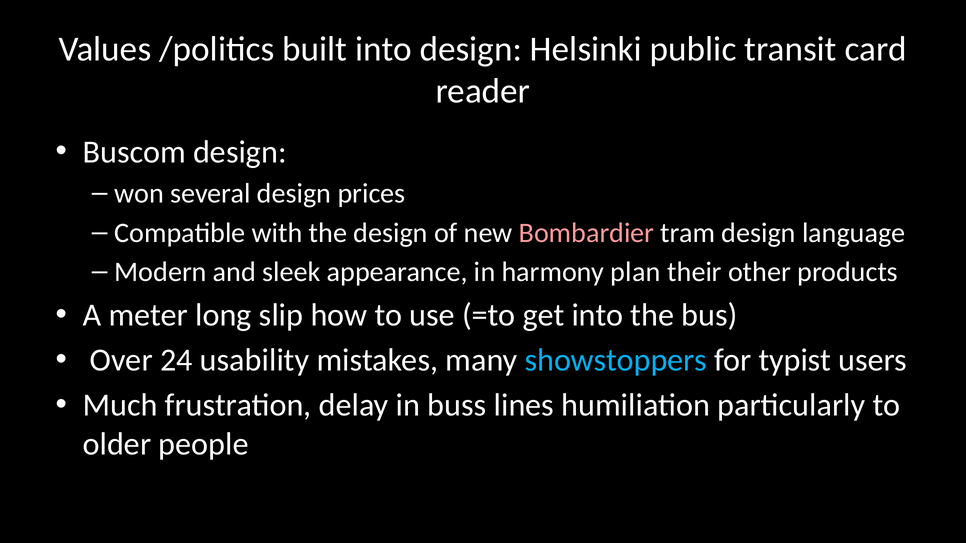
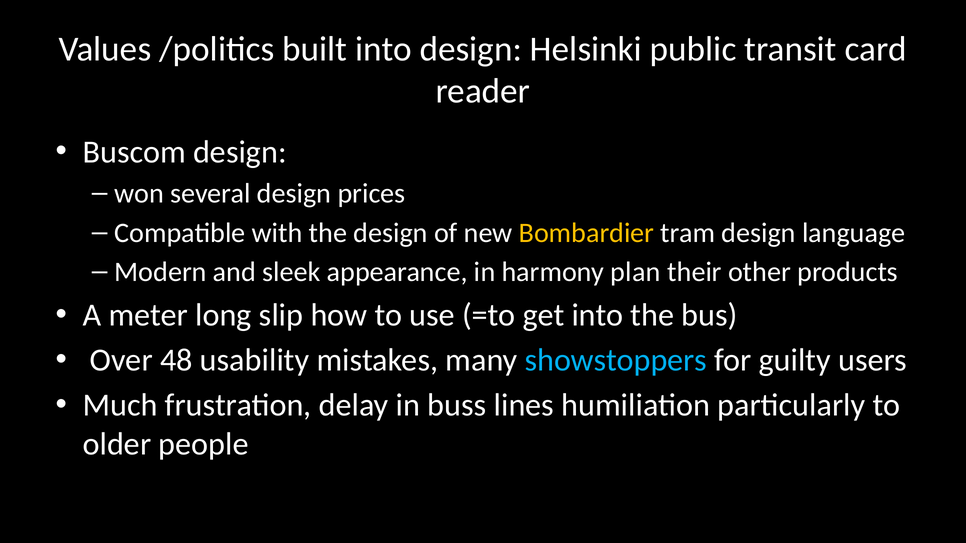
Bombardier colour: pink -> yellow (587, 233)
24: 24 -> 48 (176, 360)
typist: typist -> guilty (795, 360)
